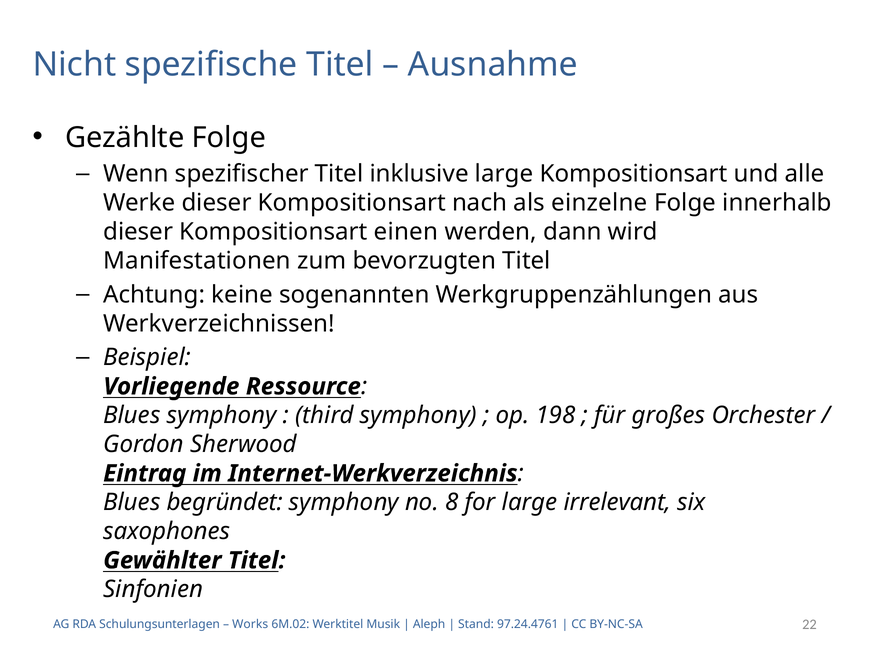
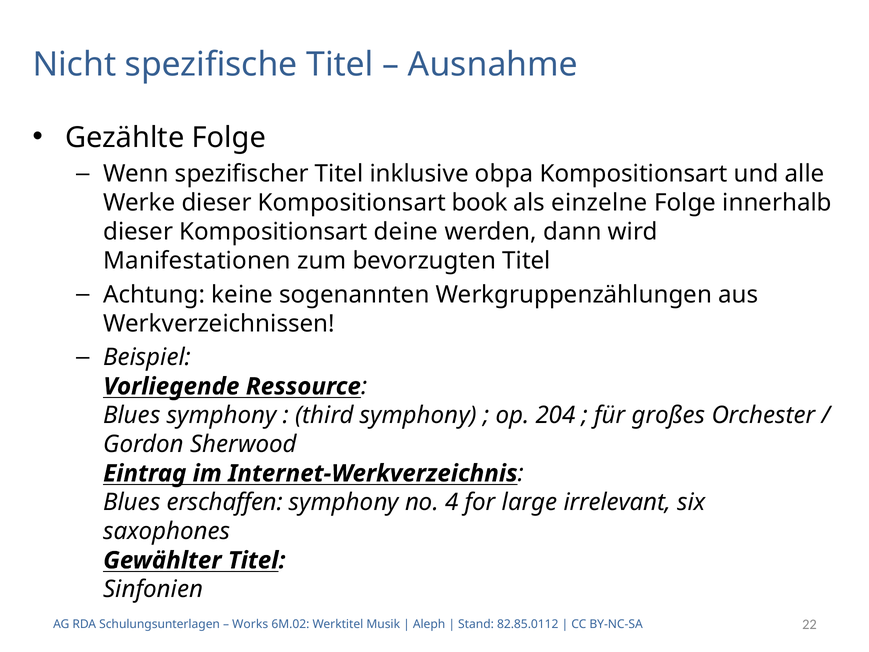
inklusive large: large -> obpa (504, 174)
nach: nach -> book (480, 203)
einen: einen -> deine (406, 232)
198: 198 -> 204 (556, 415)
begründet: begründet -> erschaffen (225, 502)
8: 8 -> 4 (452, 502)
97.24.4761: 97.24.4761 -> 82.85.0112 (528, 624)
